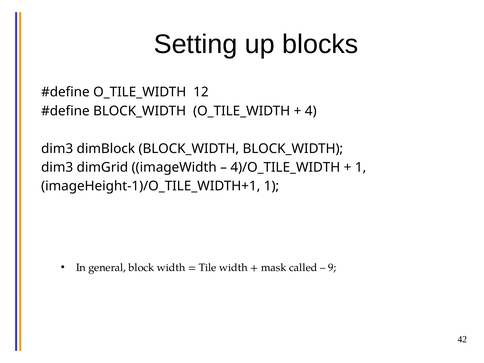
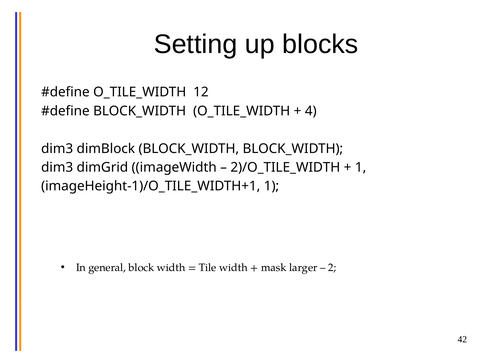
4)/O_TILE_WIDTH: 4)/O_TILE_WIDTH -> 2)/O_TILE_WIDTH (285, 167)
called: called -> larger (303, 268)
9: 9 -> 2 (332, 268)
